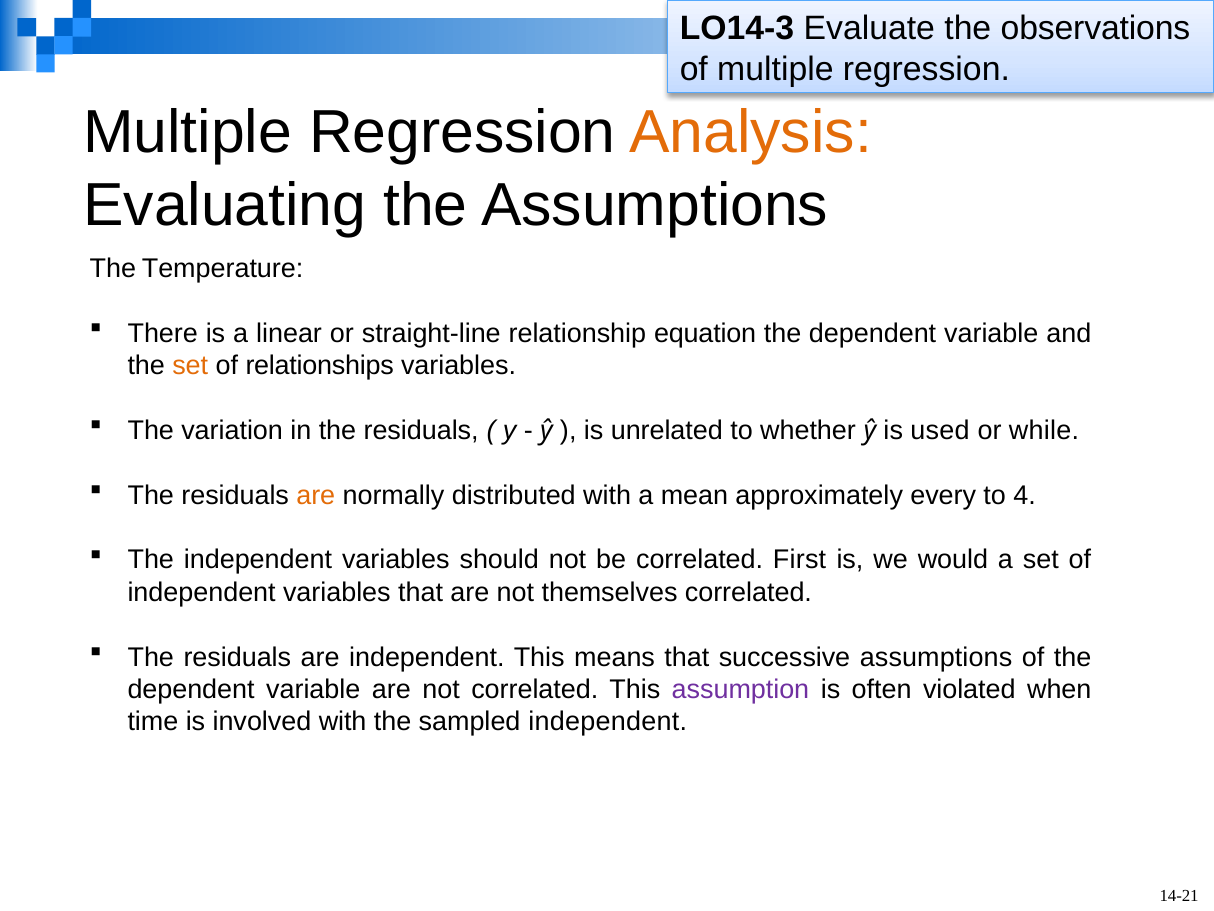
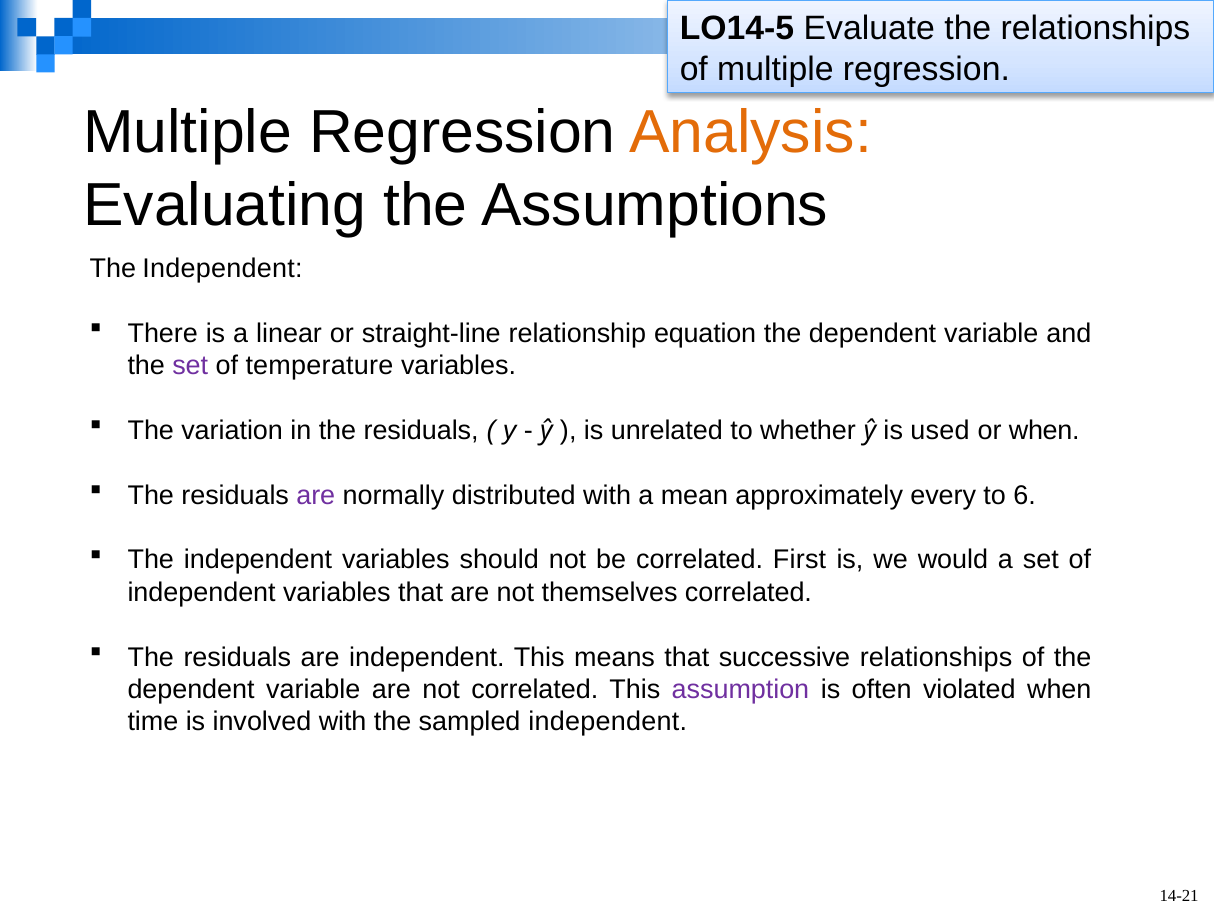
LO14-3: LO14-3 -> LO14-5 (737, 29)
the observations: observations -> relationships (1095, 29)
Temperature: Temperature -> Independent (222, 269)
set colour: orange -> purple (190, 366)
relationships: relationships -> temperature (319, 366)
or while: while -> when (1044, 430)
are colour: orange -> purple (316, 495)
4: 4 -> 6 (1025, 495)
successive assumptions: assumptions -> relationships (936, 657)
